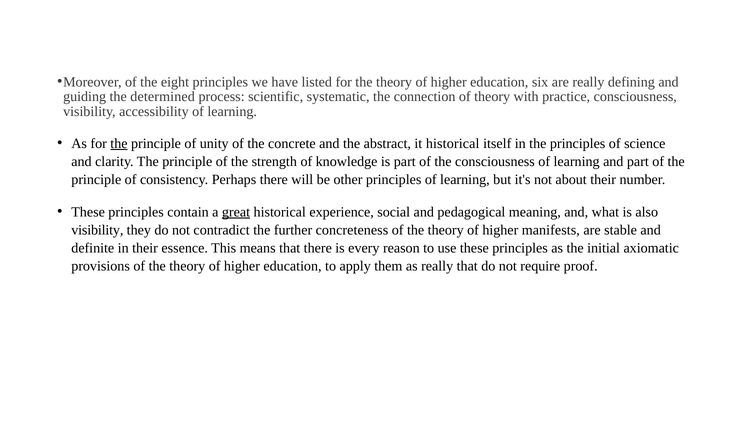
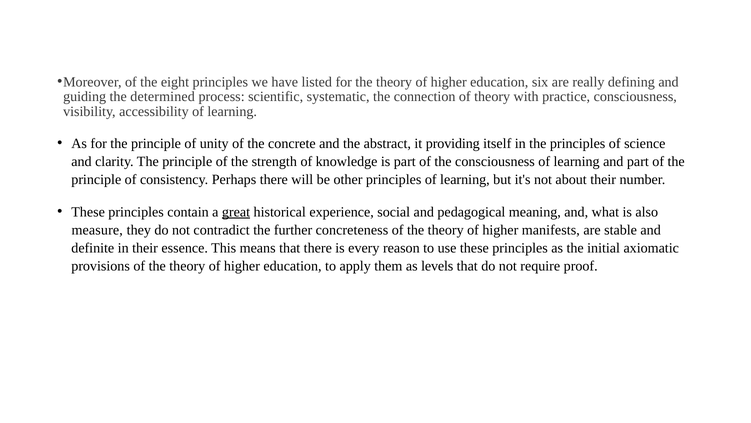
the underline: present -> none (119, 143)
it historical: historical -> providing (453, 143)
visibility: visibility -> measure (97, 230)
as really: really -> levels (437, 266)
